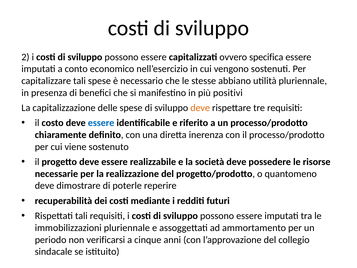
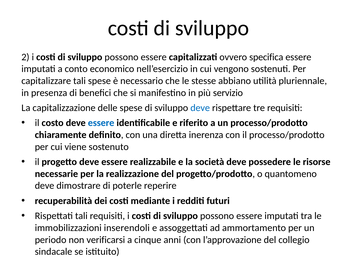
positivi: positivi -> servizio (228, 93)
deve colour: orange -> blue (200, 108)
immobilizzazioni pluriennale: pluriennale -> inserendoli (127, 228)
